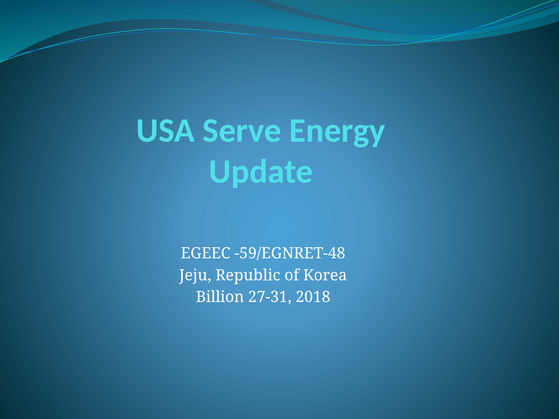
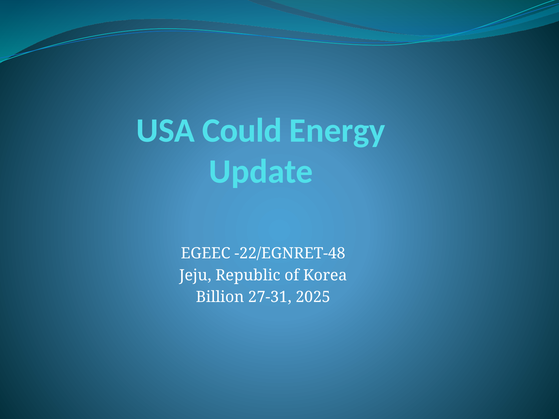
Serve: Serve -> Could (242, 131)
-59/EGNRET-48: -59/EGNRET-48 -> -22/EGNRET-48 (290, 254)
2018: 2018 -> 2025 (313, 297)
